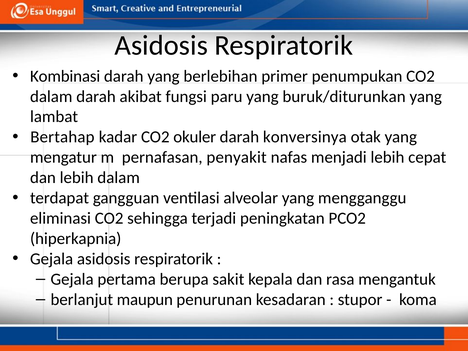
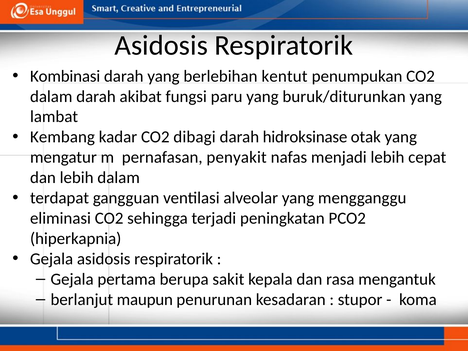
primer: primer -> kentut (285, 76)
Bertahap: Bertahap -> Kembang (62, 137)
okuler: okuler -> dibagi (195, 137)
konversinya: konversinya -> hidroksinase (305, 137)
